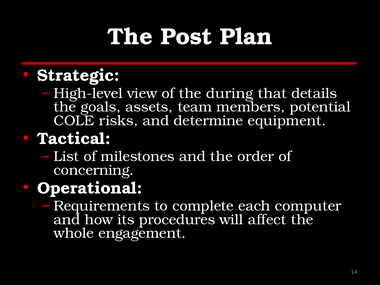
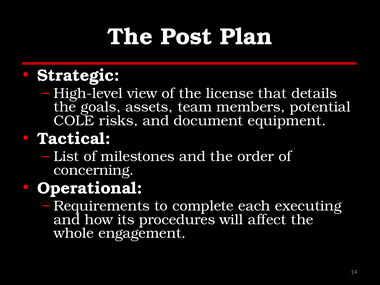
during: during -> license (230, 93)
determine: determine -> document (208, 121)
computer: computer -> executing (308, 206)
